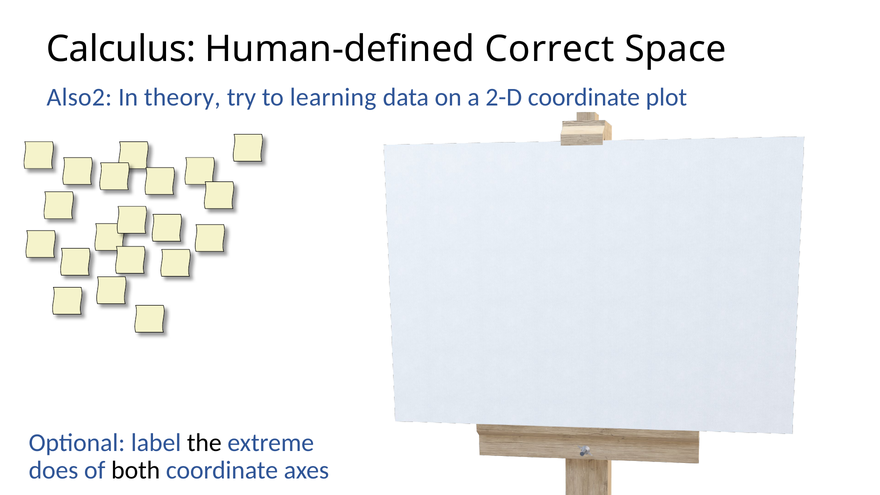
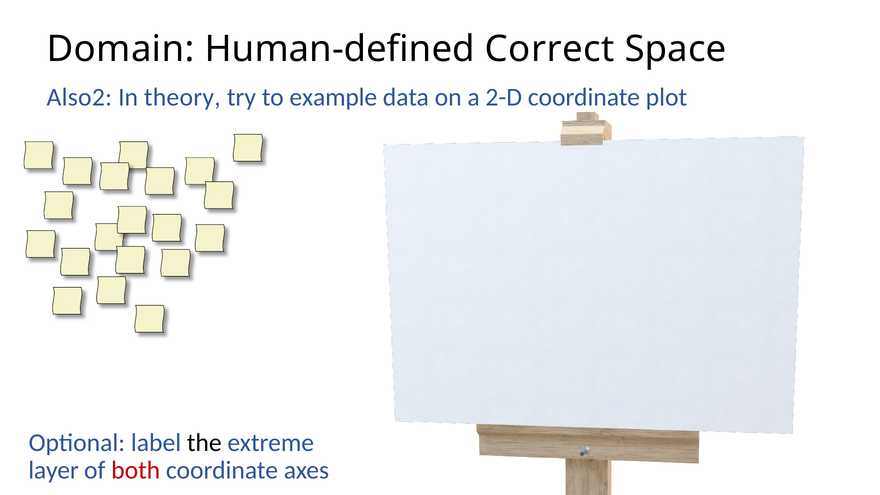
Calculus: Calculus -> Domain (121, 49)
learning: learning -> example (333, 97)
does: does -> layer (54, 470)
both colour: black -> red (136, 470)
